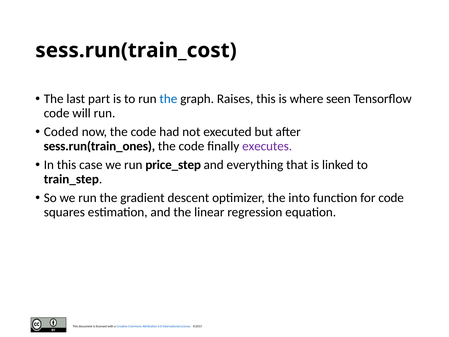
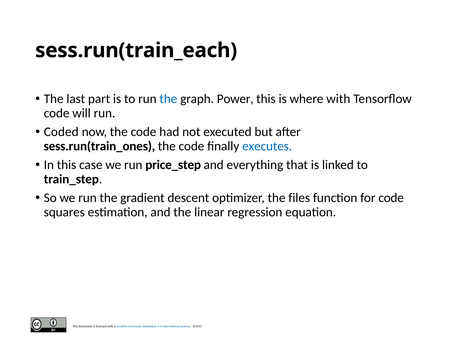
sess.run(train_cost: sess.run(train_cost -> sess.run(train_each (136, 50)
Raises: Raises -> Power (235, 99)
where seen: seen -> with (338, 99)
executes colour: purple -> blue (267, 146)
into: into -> files (299, 198)
